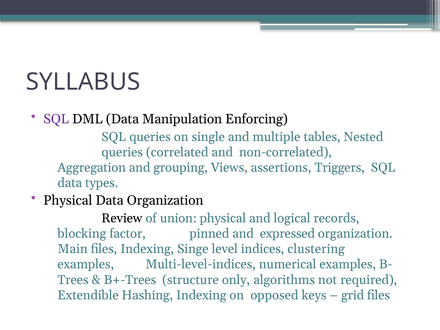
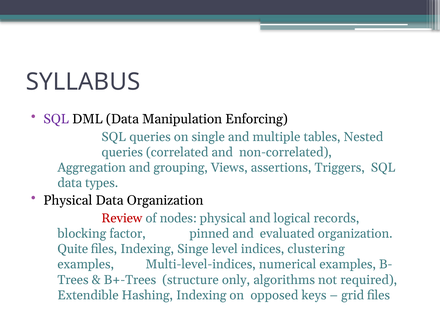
Review colour: black -> red (122, 218)
union: union -> nodes (178, 218)
expressed: expressed -> evaluated (287, 234)
Main: Main -> Quite (73, 249)
